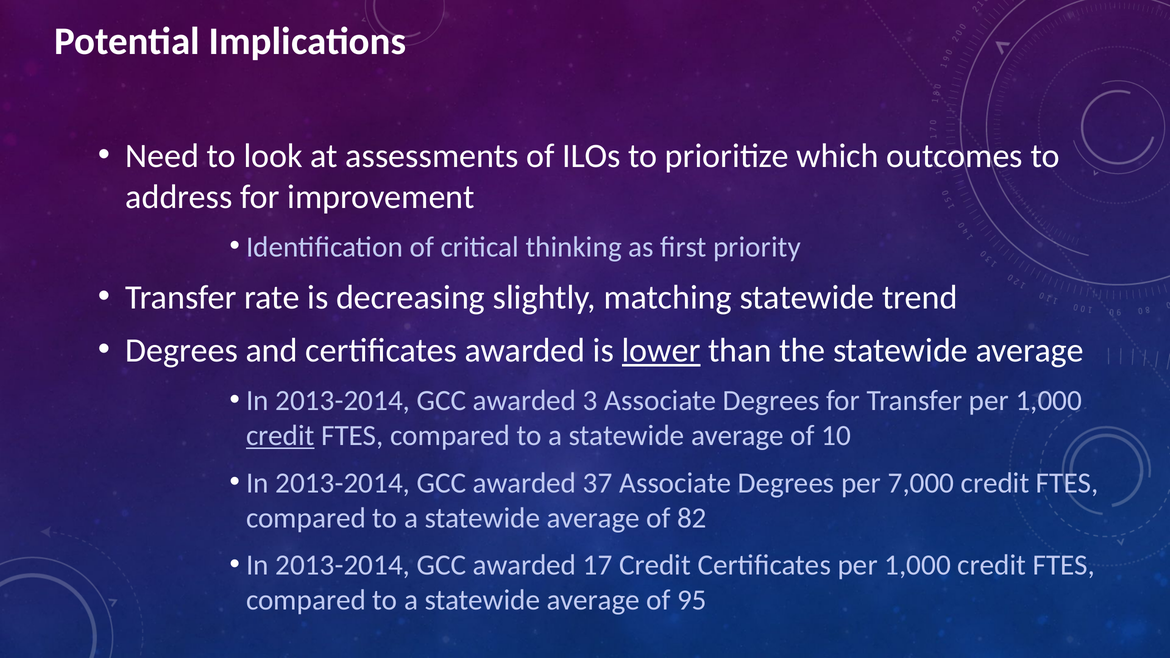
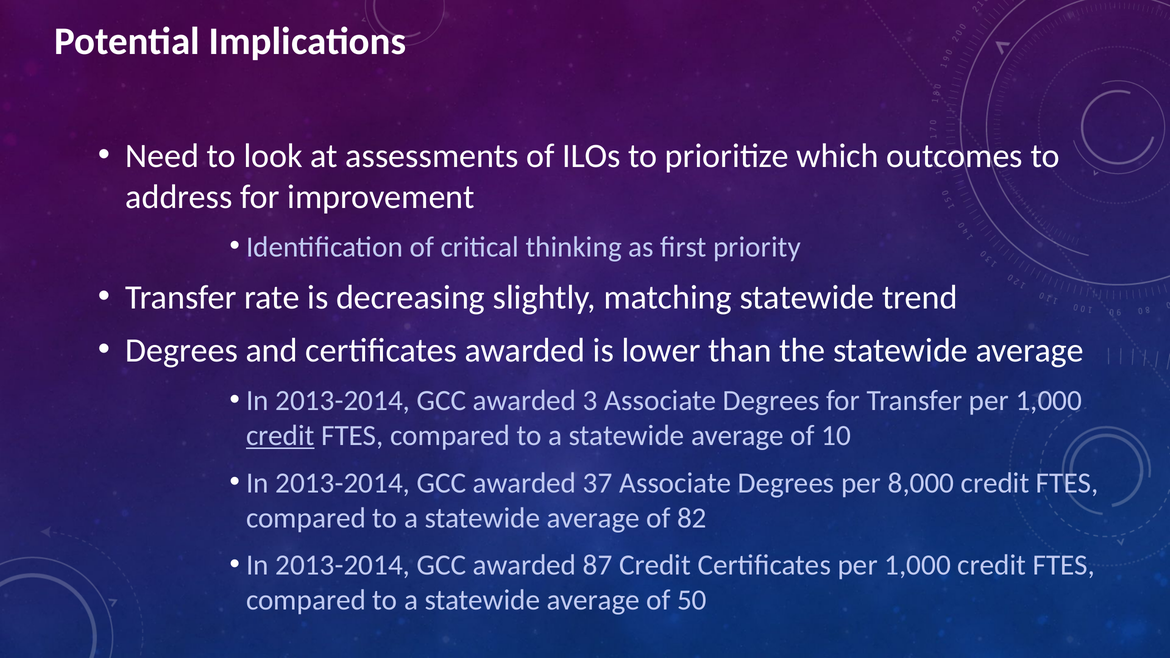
lower underline: present -> none (661, 351)
7,000: 7,000 -> 8,000 (921, 483)
17: 17 -> 87 (598, 565)
95: 95 -> 50 (692, 600)
